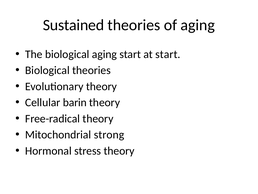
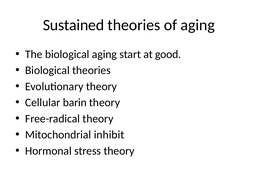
at start: start -> good (168, 54)
strong: strong -> inhibit (109, 134)
